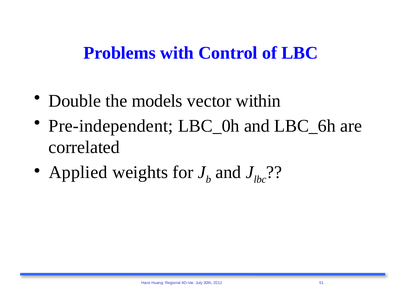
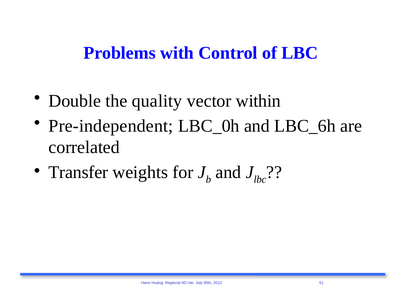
models: models -> quality (157, 101)
Applied: Applied -> Transfer (78, 173)
